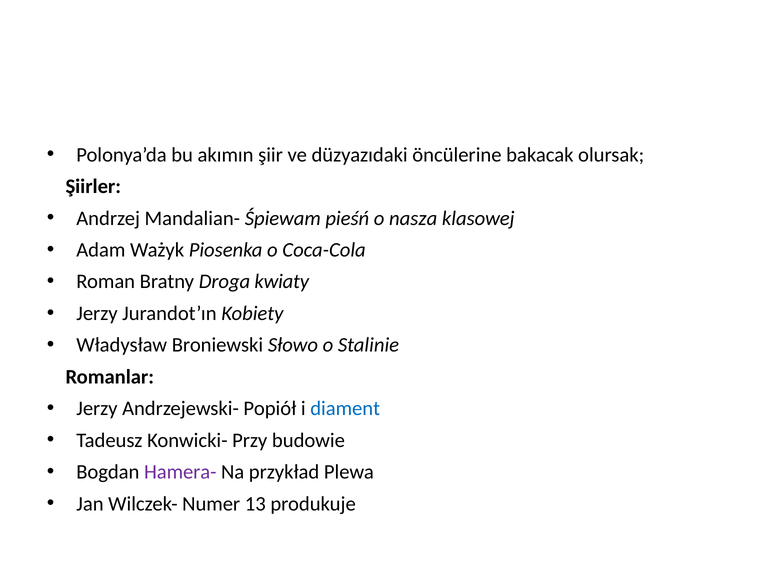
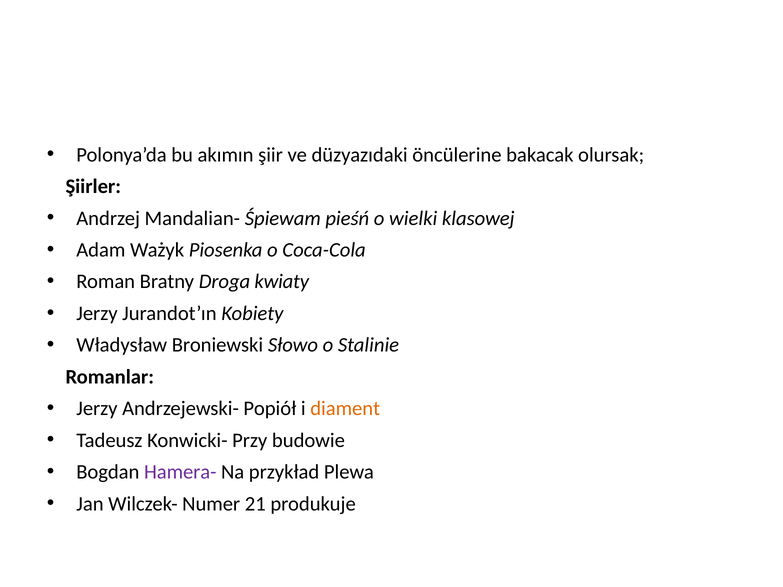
nasza: nasza -> wielki (413, 218)
diament colour: blue -> orange (345, 409)
13: 13 -> 21 (255, 504)
